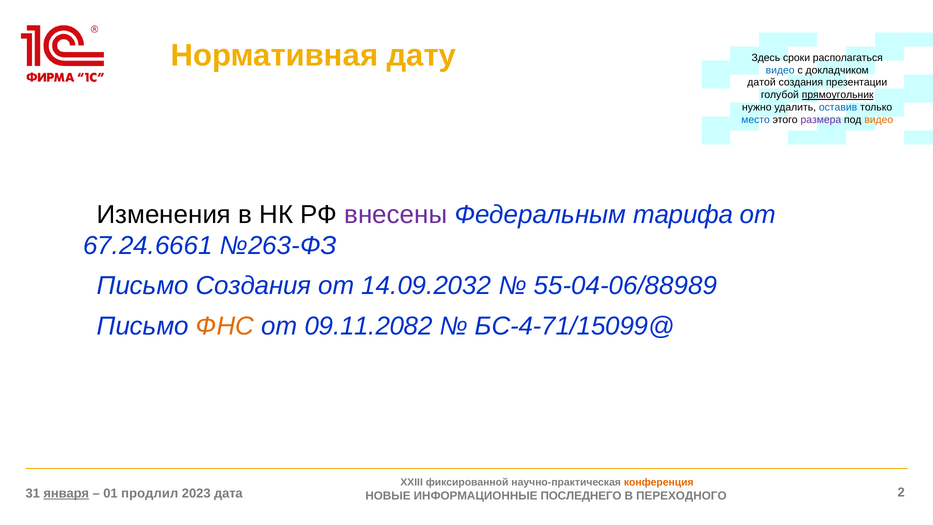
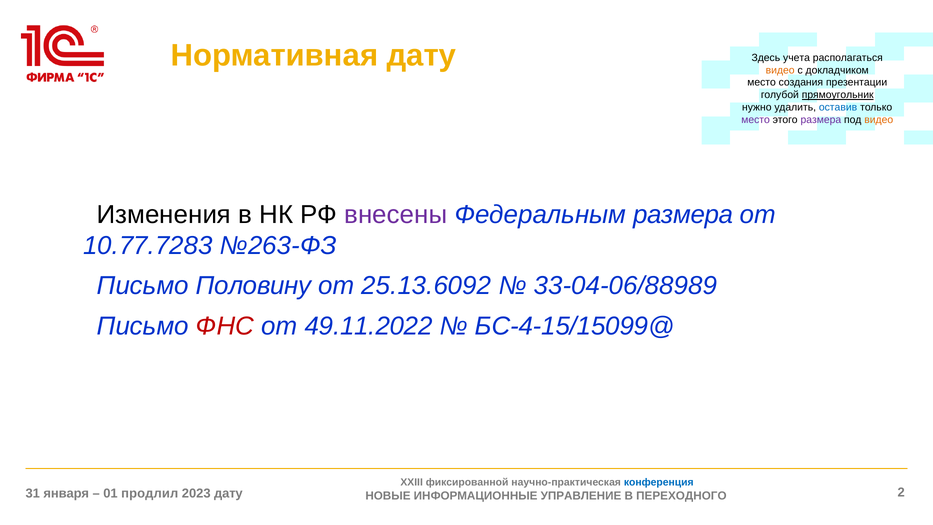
сроки: сроки -> учета (797, 58)
видео colour: blue -> orange (780, 70)
датой: датой -> место (762, 83)
место colour: blue -> purple (756, 120)
Федеральным тарифа: тарифа -> размера (683, 215)
67.24.6661: 67.24.6661 -> 10.77.7283 (148, 246)
Создания: Создания -> Половину (254, 286)
14.09.2032: 14.09.2032 -> 25.13.6092 (426, 286)
55-04-06/88989: 55-04-06/88989 -> 33-04-06/88989 (625, 286)
ФНС colour: orange -> red (225, 326)
09.11.2082: 09.11.2082 -> 49.11.2022 (369, 326)
БС-4-71/15099@: БС-4-71/15099@ -> БС-4-15/15099@ (575, 326)
конференция colour: orange -> blue (659, 482)
января underline: present -> none (66, 493)
2023 дата: дата -> дату (228, 493)
ПОСЛЕДНЕГО: ПОСЛЕДНЕГО -> УПРАВЛЕНИЕ (581, 496)
